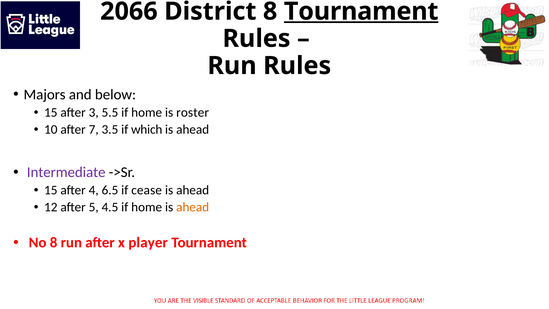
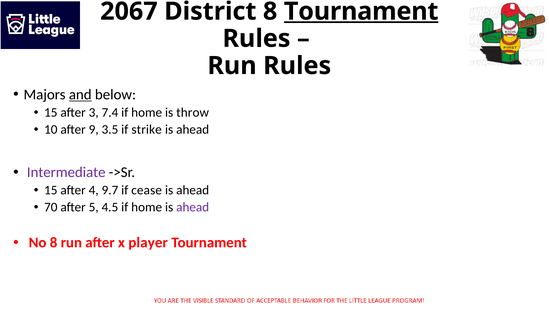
2066: 2066 -> 2067 (129, 11)
and underline: none -> present (80, 94)
5.5: 5.5 -> 7.4 (110, 112)
roster: roster -> throw (193, 112)
7: 7 -> 9 (94, 130)
which: which -> strike (147, 130)
6.5: 6.5 -> 9.7 (110, 190)
12: 12 -> 70 (51, 207)
ahead colour: orange -> purple (193, 207)
